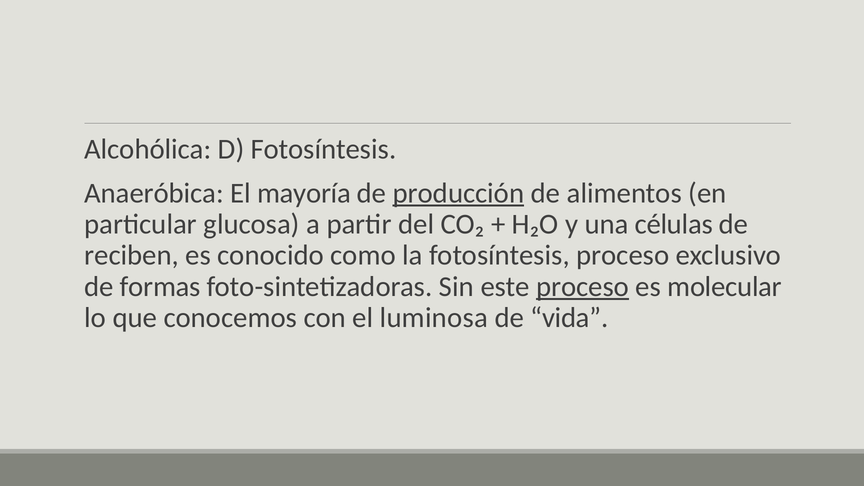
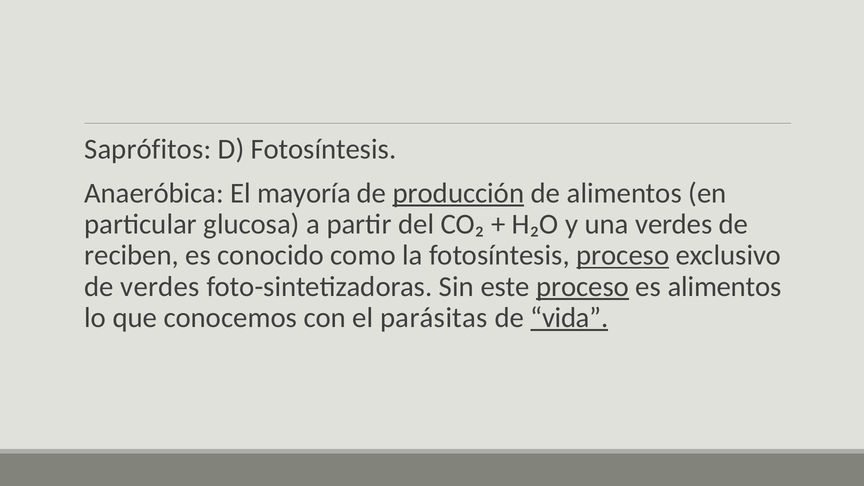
Alcohólica: Alcohólica -> Saprófitos (148, 149)
una células: células -> verdes (674, 224)
proceso underline: none -> present (623, 255)
de formas: formas -> verdes (160, 287)
es molecular: molecular -> alimentos (725, 287)
luminosa: luminosa -> parásitas (434, 318)
vida underline: none -> present (569, 318)
